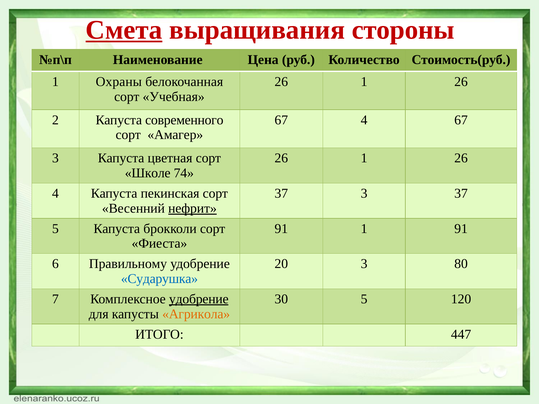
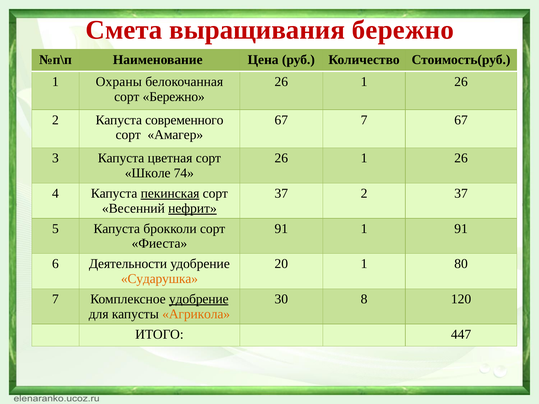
Смета underline: present -> none (124, 30)
выращивания стороны: стороны -> бережно (403, 30)
сорт Учебная: Учебная -> Бережно (174, 97)
67 4: 4 -> 7 (364, 120)
пекинская underline: none -> present (170, 194)
37 3: 3 -> 2 (364, 194)
Правильному: Правильному -> Деятельности (128, 264)
20 3: 3 -> 1 (364, 264)
Сударушка colour: blue -> orange (159, 279)
30 5: 5 -> 8 (364, 299)
